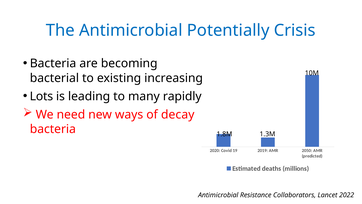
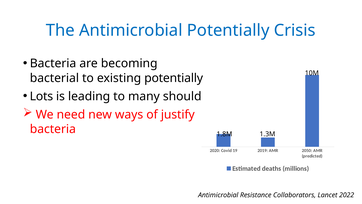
existing increasing: increasing -> potentially (174, 78)
rapidly: rapidly -> should (182, 96)
decay: decay -> justify (178, 114)
